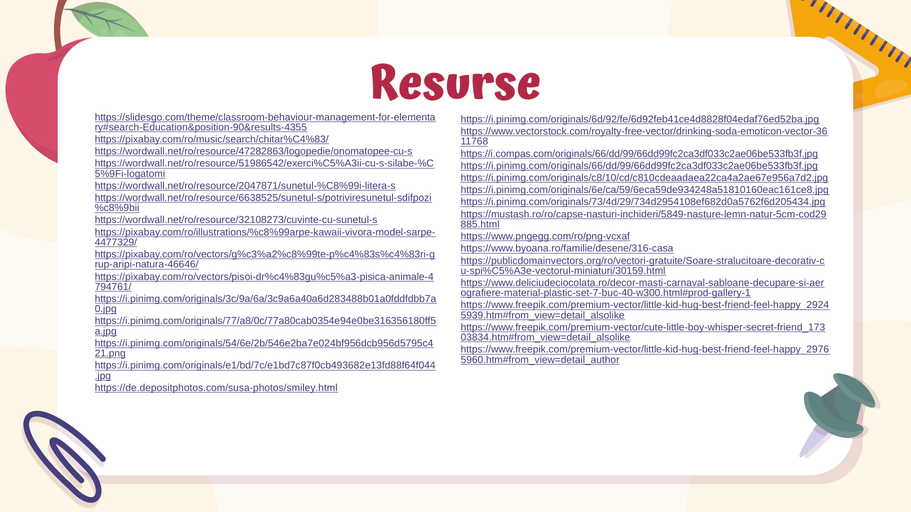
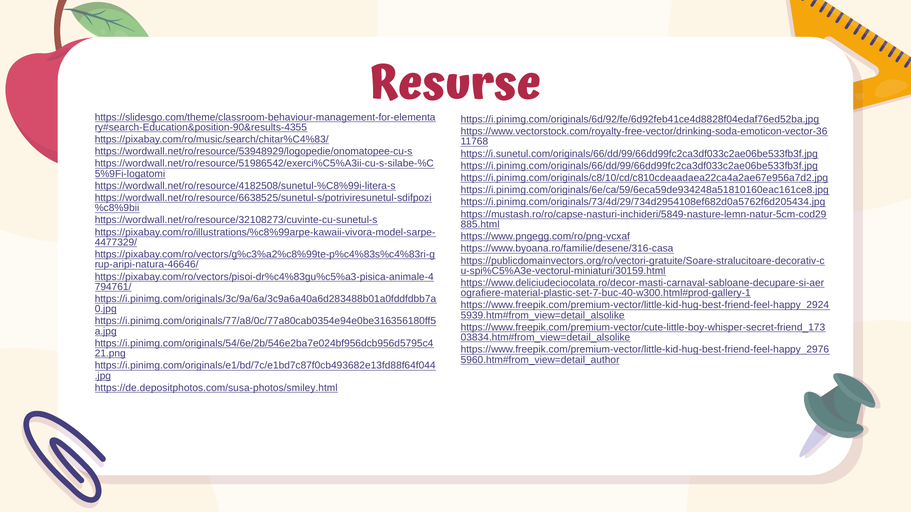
https://wordwall.net/ro/resource/47282863/logopedie/onomatopee-cu-s: https://wordwall.net/ro/resource/47282863/logopedie/onomatopee-cu-s -> https://wordwall.net/ro/resource/53948929/logopedie/onomatopee-cu-s (254, 152)
https://i.compas.com/originals/66/dd/99/66dd99fc2ca3df033c2ae06be533fb3f.jpg: https://i.compas.com/originals/66/dd/99/66dd99fc2ca3df033c2ae06be533fb3f.jpg -> https://i.sunetul.com/originals/66/dd/99/66dd99fc2ca3df033c2ae06be533fb3f.jpg (639, 154)
https://wordwall.net/ro/resource/2047871/sunetul-%C8%99i-litera-s: https://wordwall.net/ro/resource/2047871/sunetul-%C8%99i-litera-s -> https://wordwall.net/ro/resource/4182508/sunetul-%C8%99i-litera-s (245, 186)
